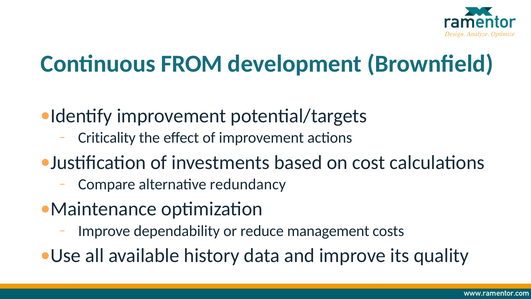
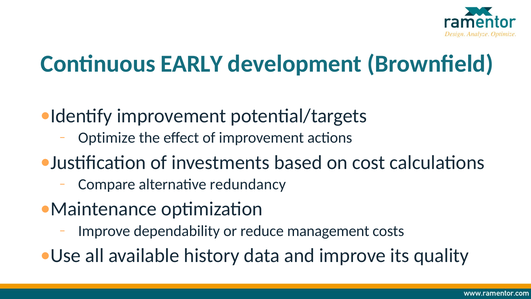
FROM: FROM -> EARLY (192, 64)
Criticality: Criticality -> Optimize (107, 138)
